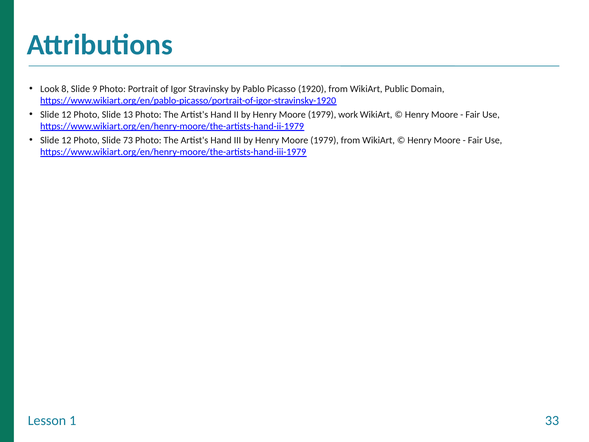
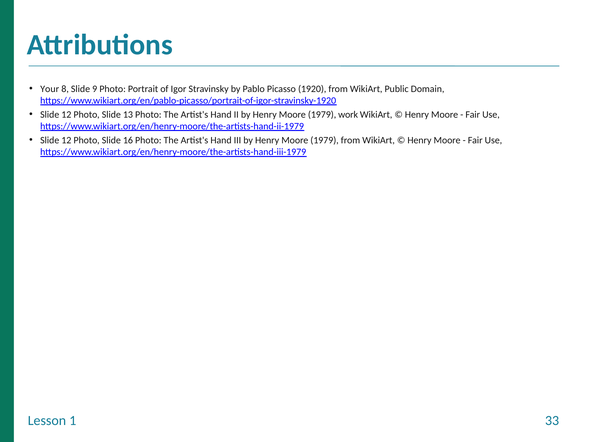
Look: Look -> Your (50, 89)
73: 73 -> 16 (128, 140)
